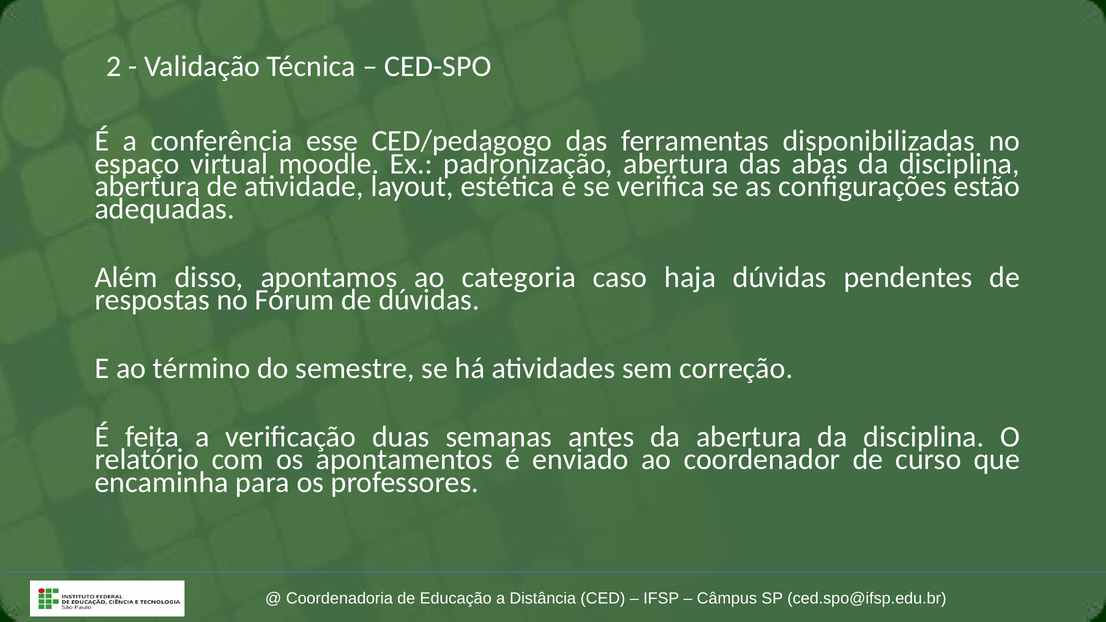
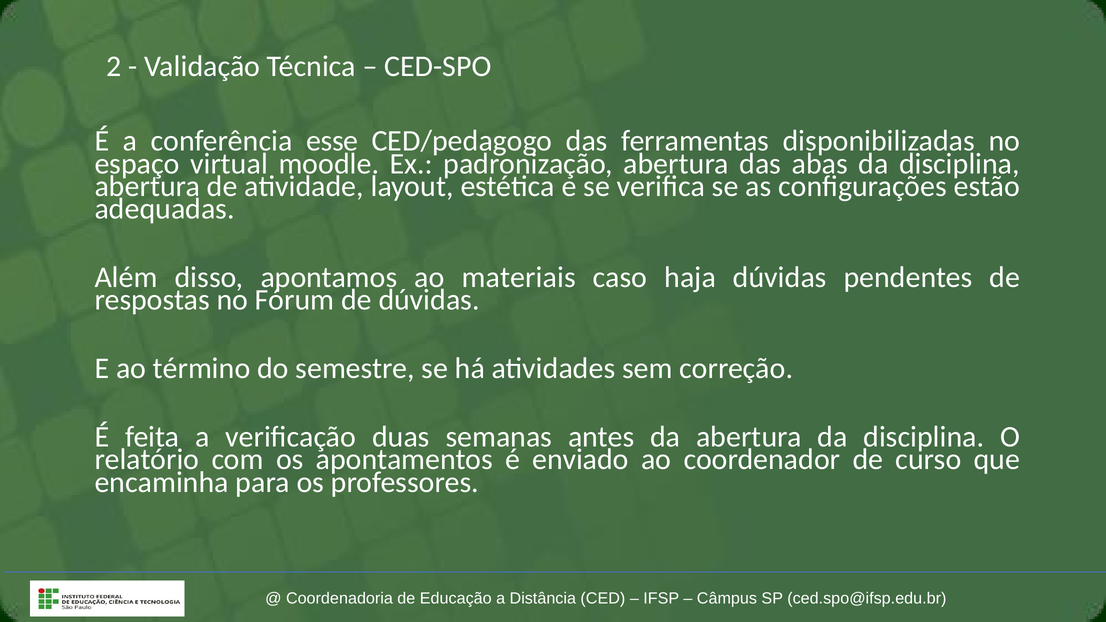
categoria: categoria -> materiais (519, 277)
